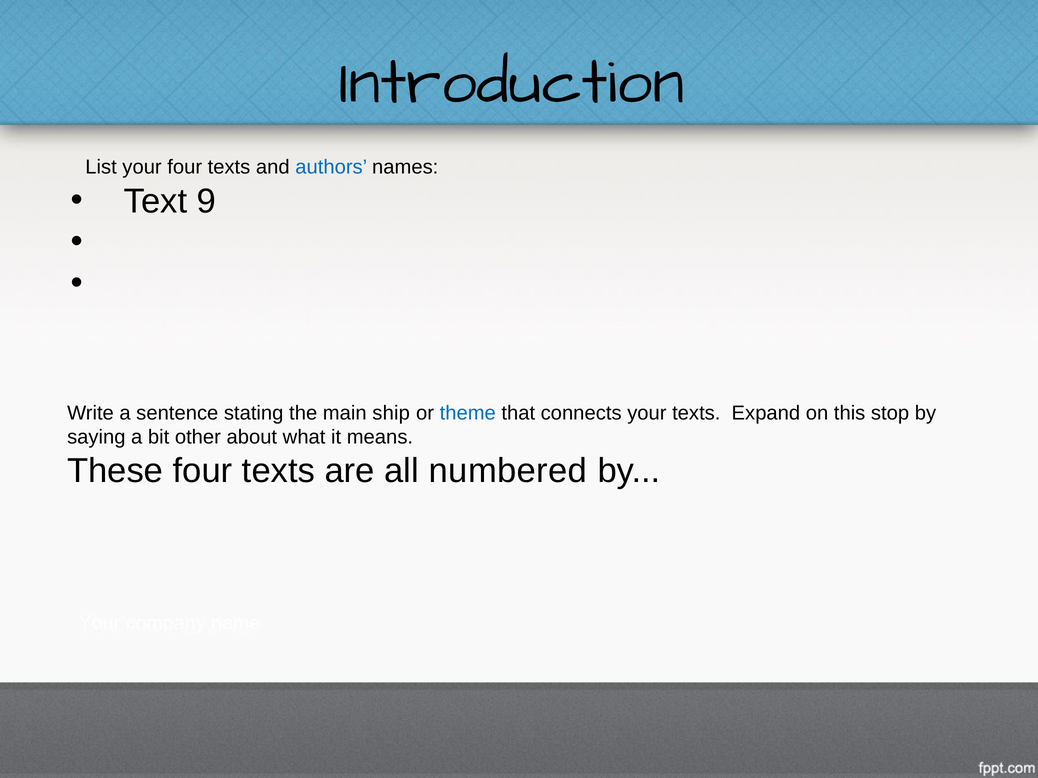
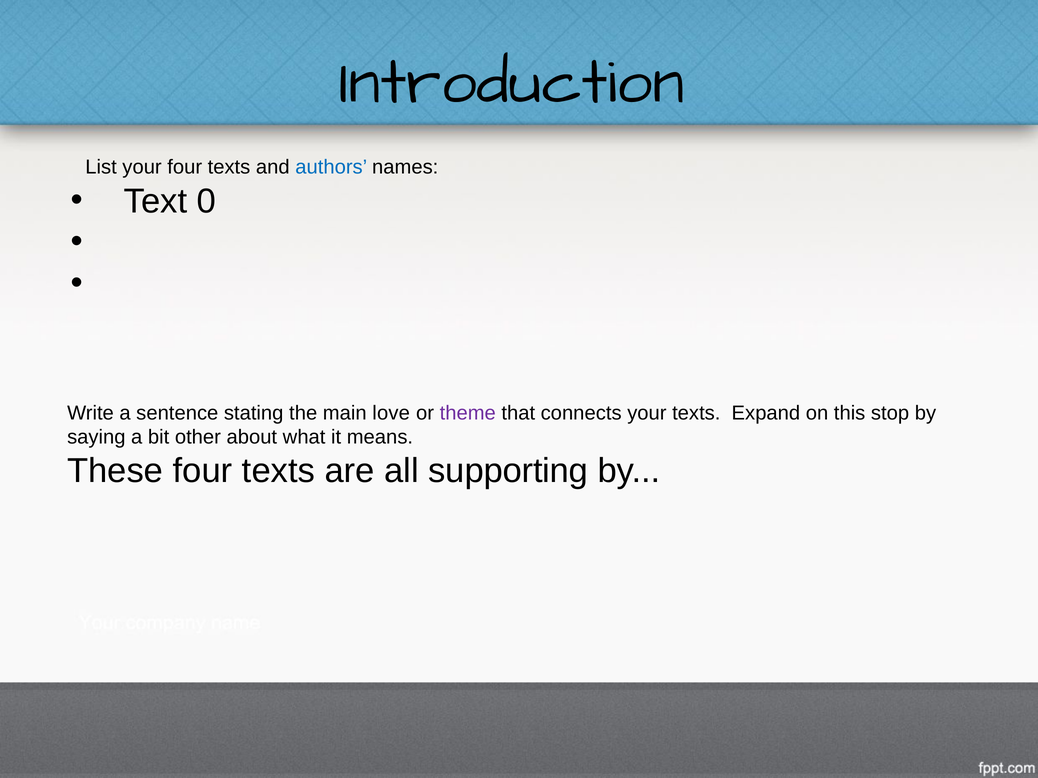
9: 9 -> 0 (206, 201)
ship: ship -> love (391, 413)
theme colour: blue -> purple (468, 413)
numbered: numbered -> supporting (508, 471)
